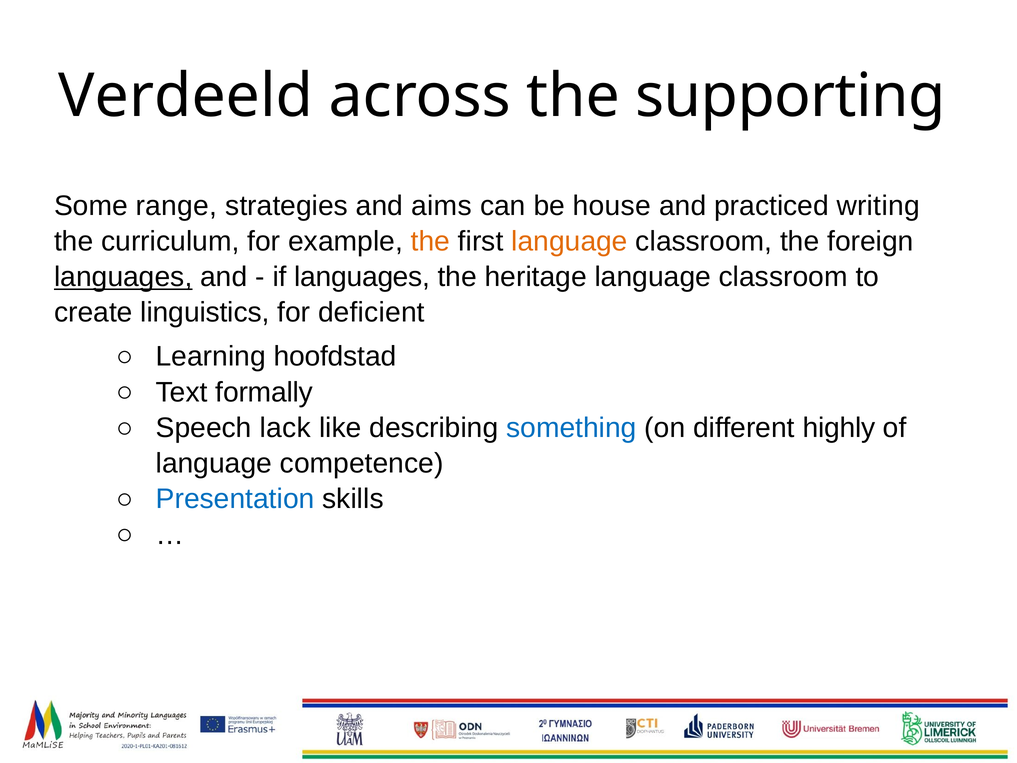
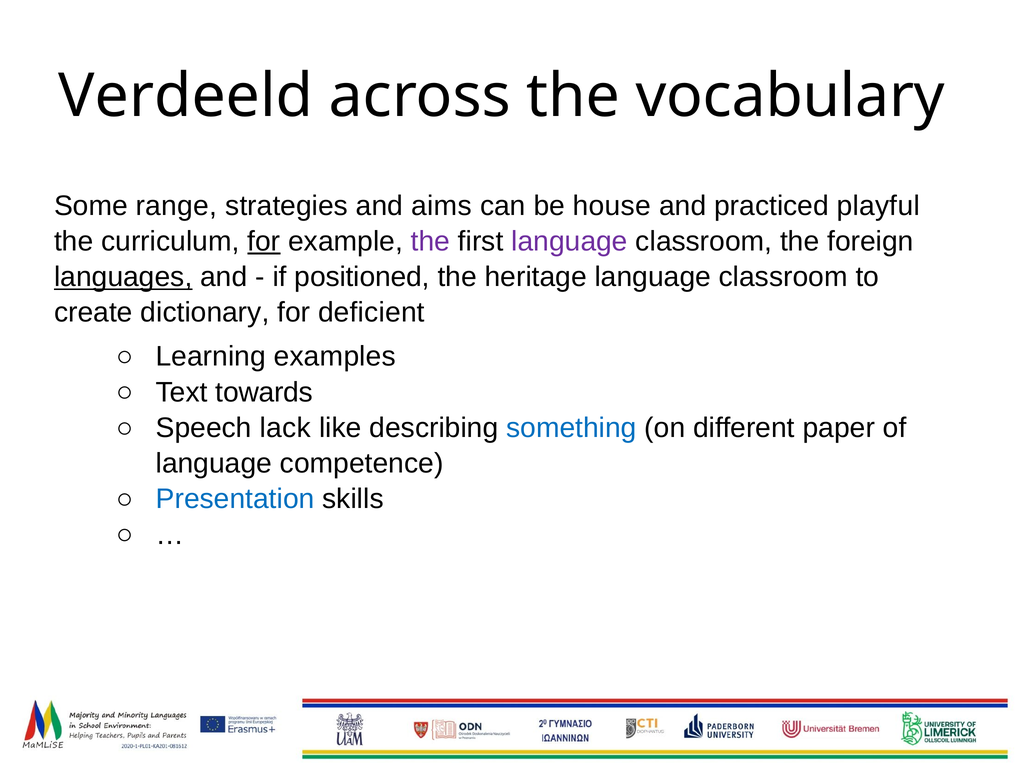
supporting: supporting -> vocabulary (790, 96)
writing: writing -> playful (878, 206)
for underline: none -> present (264, 241)
the colour: orange -> purple (430, 241)
language colour: orange -> purple (569, 241)
if languages: languages -> positioned (362, 277)
linguistics: linguistics -> dictionary (205, 312)
hoofdstad: hoofdstad -> examples (335, 357)
formally: formally -> towards (264, 392)
highly: highly -> paper (839, 428)
